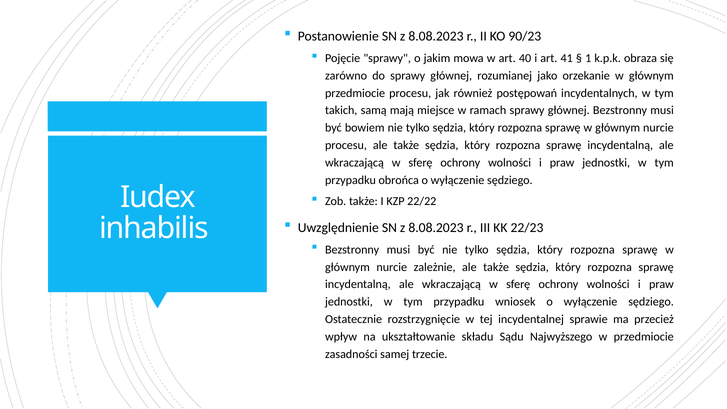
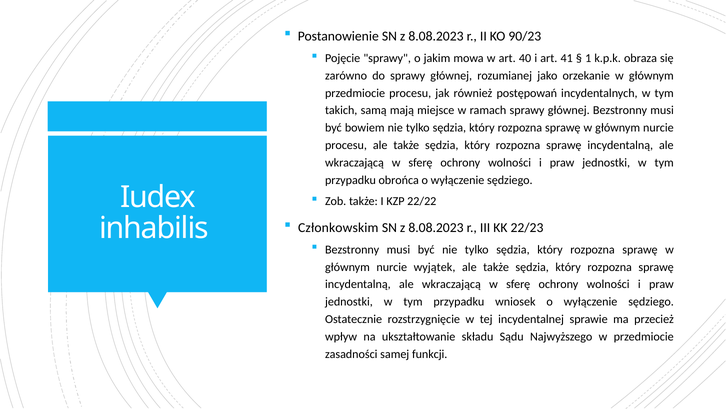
Uwzględnienie: Uwzględnienie -> Członkowskim (338, 228)
zależnie: zależnie -> wyjątek (435, 267)
trzecie: trzecie -> funkcji (430, 354)
